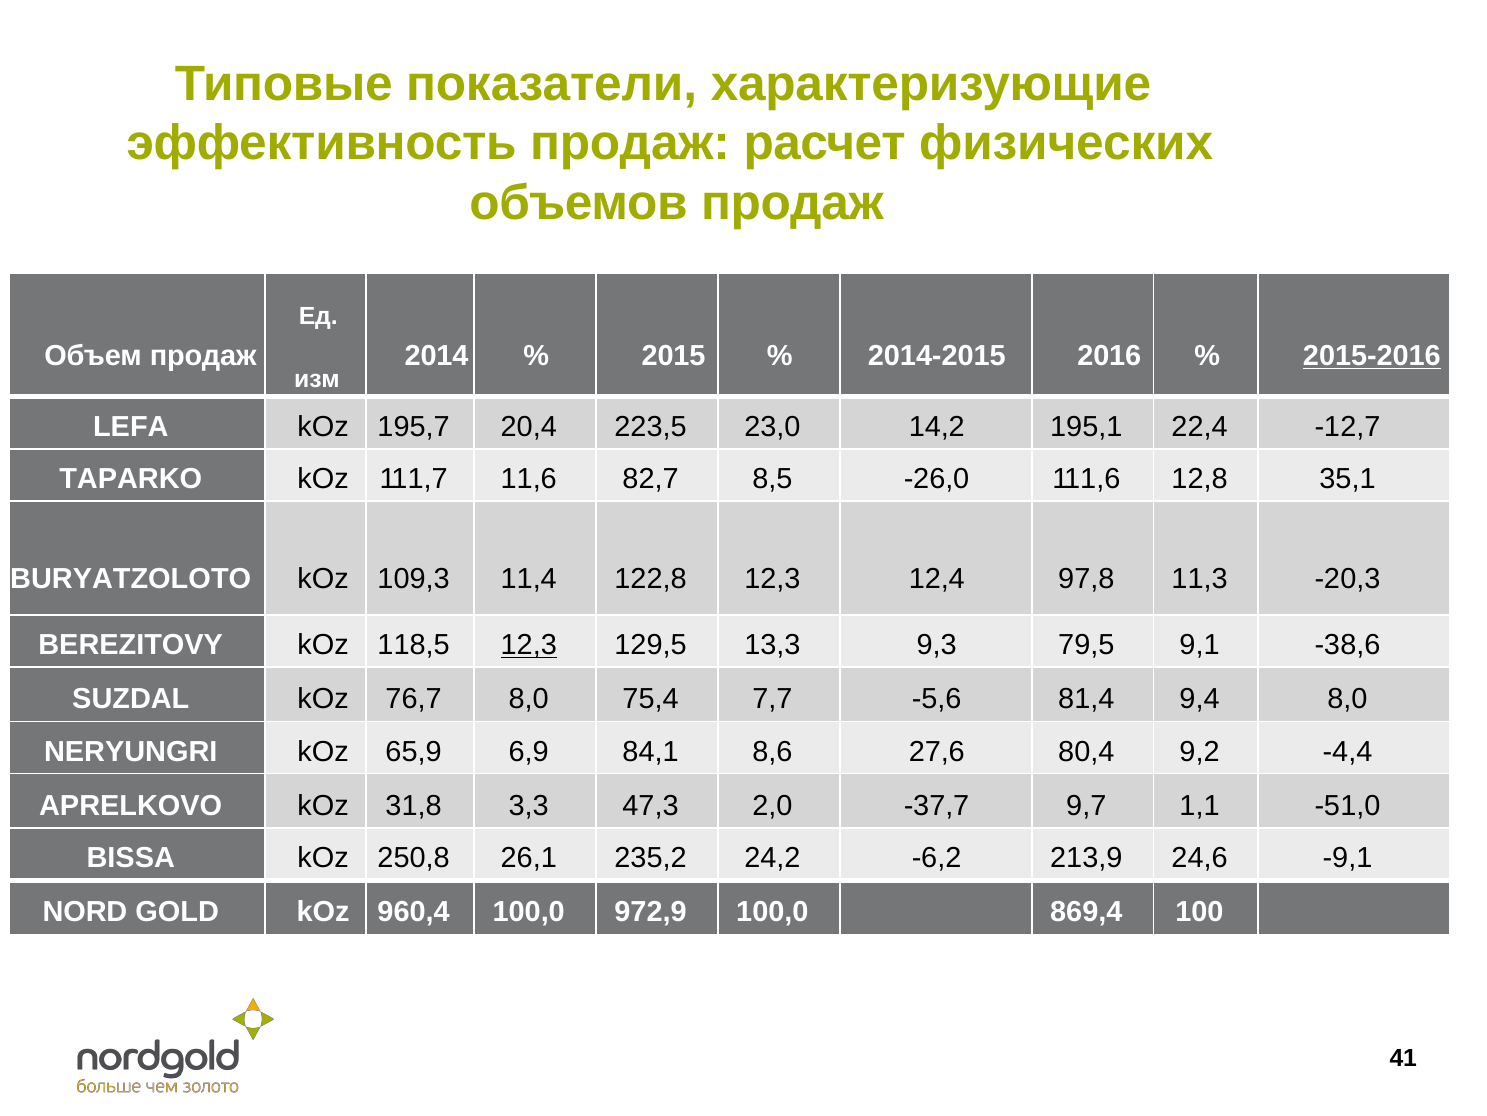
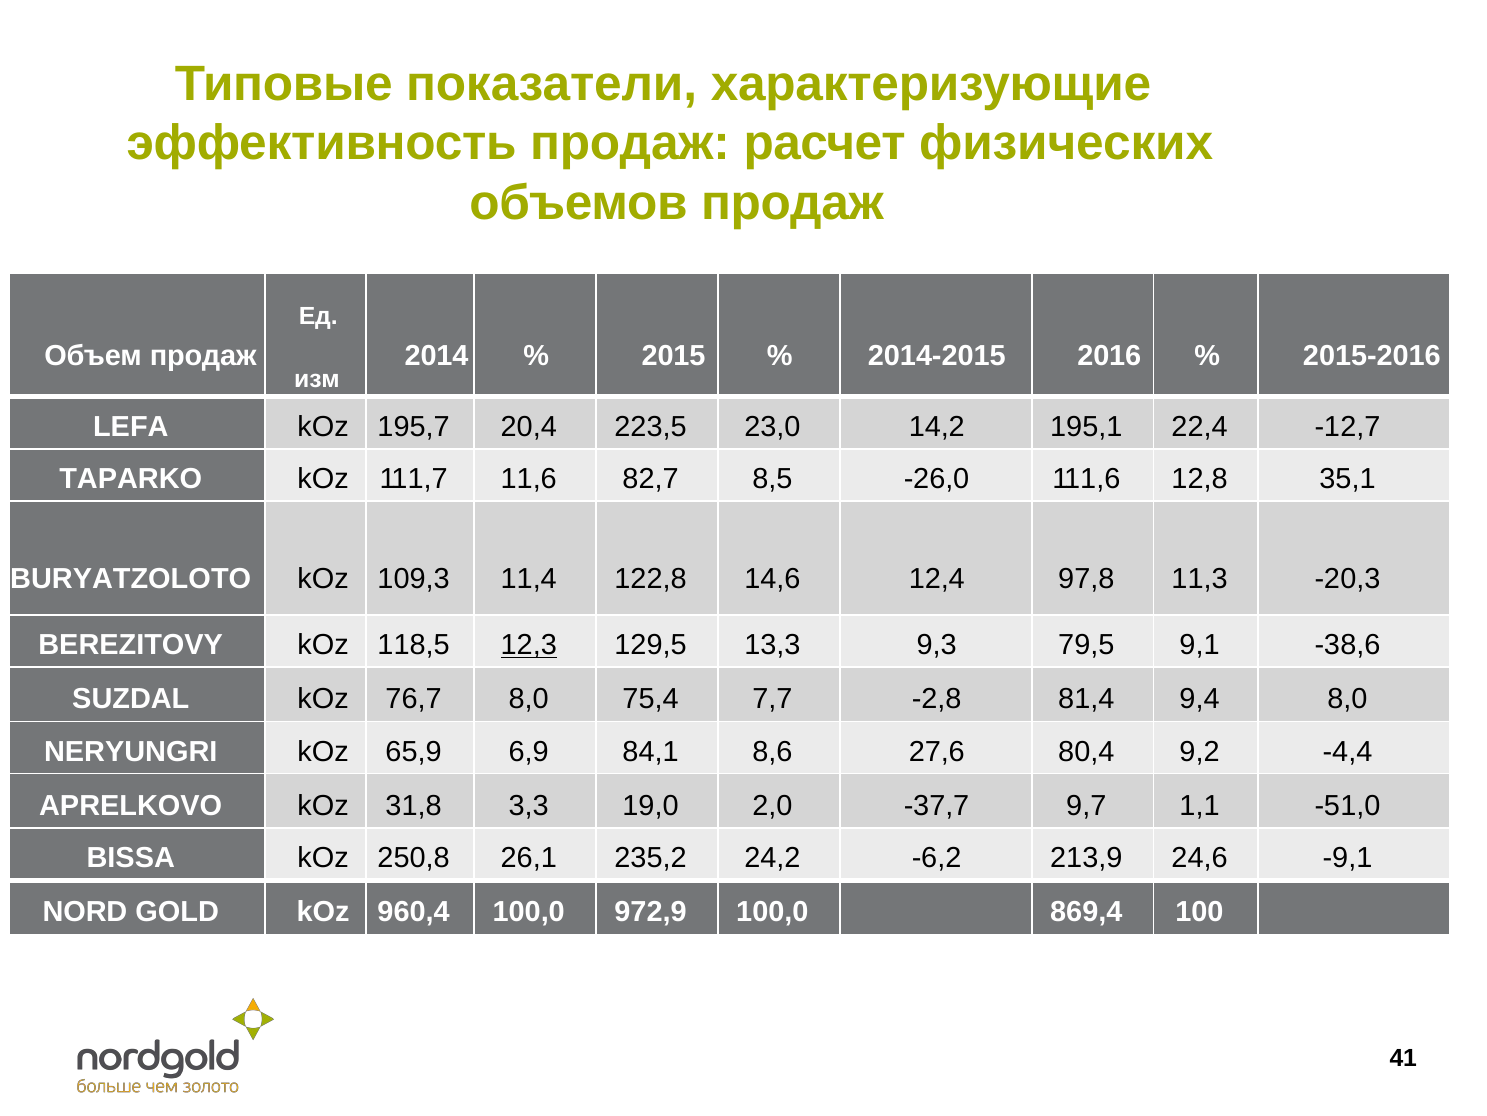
2015-2016 underline: present -> none (1372, 356)
122,8 12,3: 12,3 -> 14,6 (772, 579)
-5,6: -5,6 -> -2,8 (937, 698)
47,3: 47,3 -> 19,0 (651, 805)
